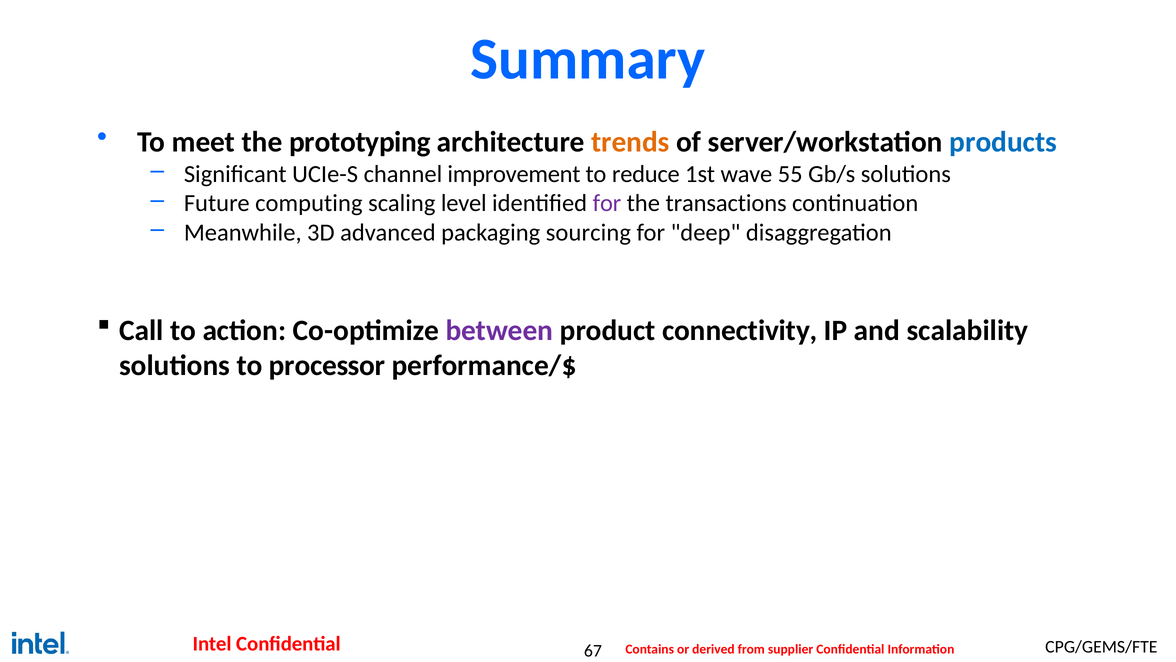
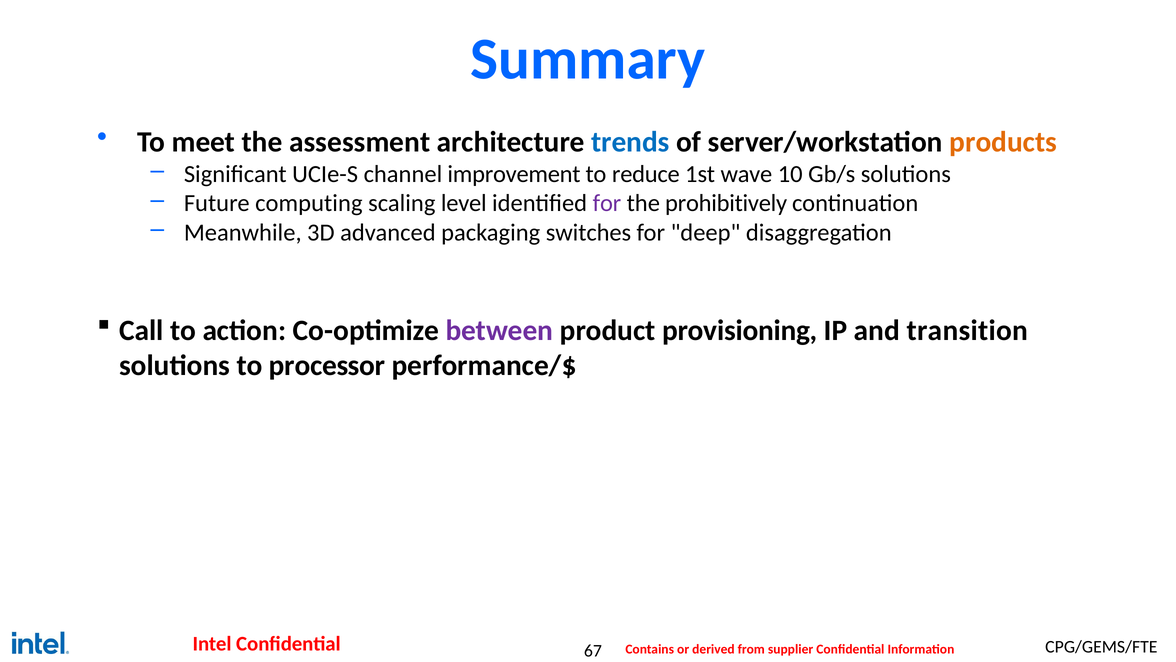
prototyping: prototyping -> assessment (360, 142)
trends colour: orange -> blue (630, 142)
products colour: blue -> orange (1003, 142)
55: 55 -> 10 (790, 174)
transactions: transactions -> prohibitively (726, 203)
sourcing: sourcing -> switches (588, 233)
connectivity: connectivity -> provisioning (740, 330)
scalability: scalability -> transition (967, 330)
